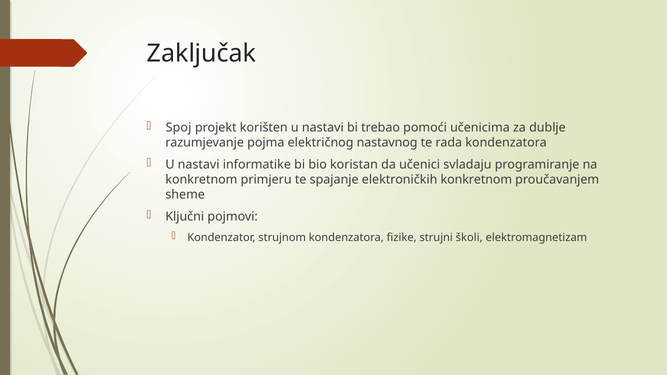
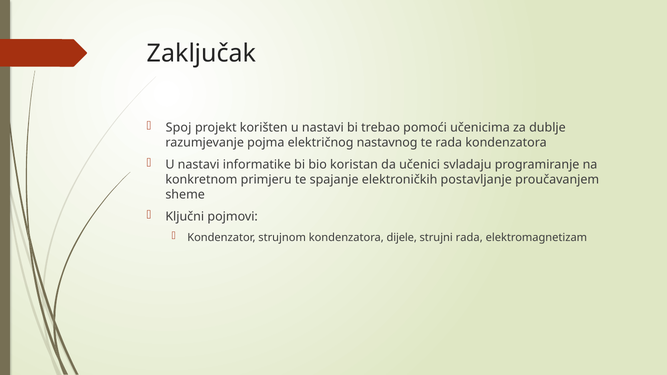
elektroničkih konkretnom: konkretnom -> postavljanje (476, 180)
fizike: fizike -> dijele (402, 238)
strujni školi: školi -> rada (469, 238)
